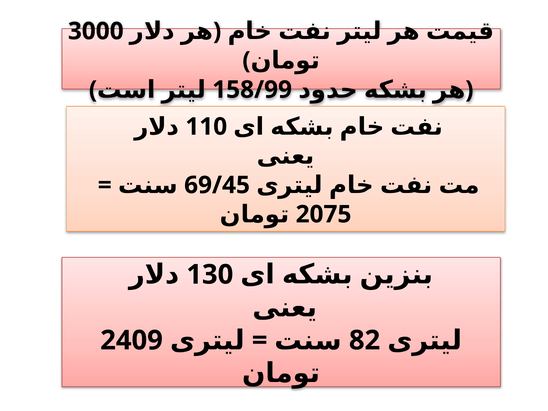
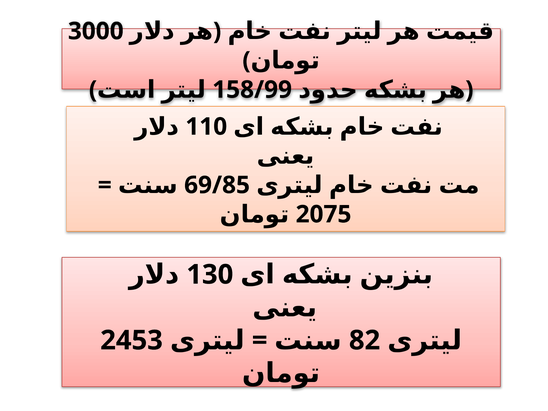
69/45: 69/45 -> 69/85 (217, 185)
2409: 2409 -> 2453 (132, 340)
